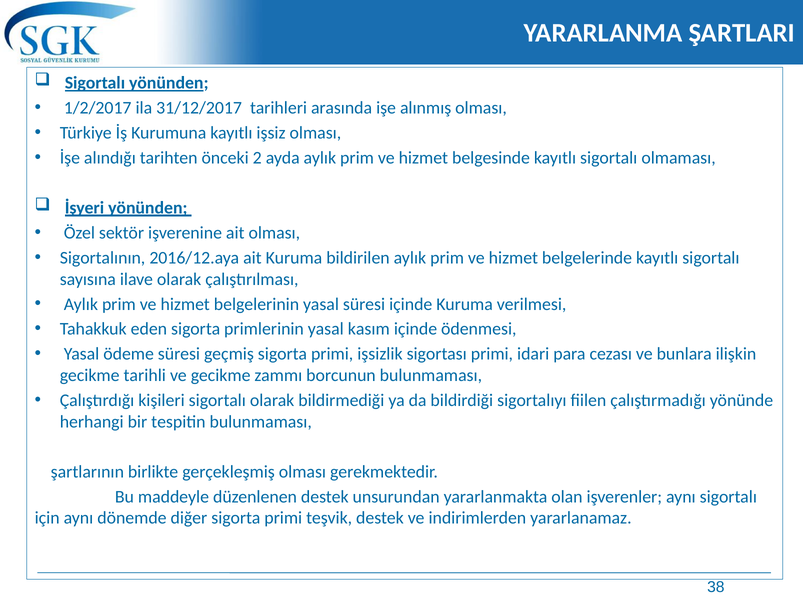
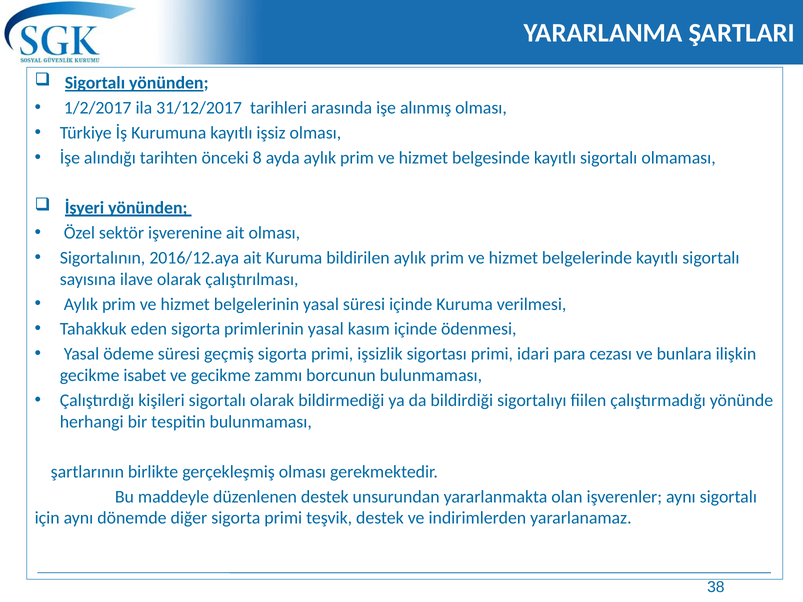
2: 2 -> 8 (257, 158)
tarihli: tarihli -> isabet (145, 376)
